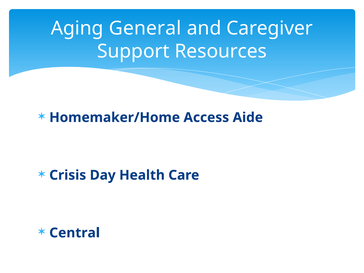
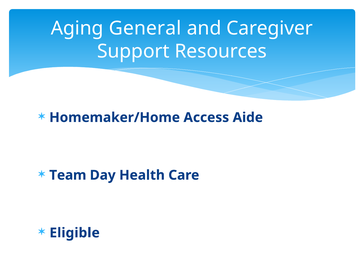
Crisis: Crisis -> Team (68, 175)
Central: Central -> Eligible (75, 233)
